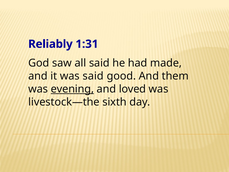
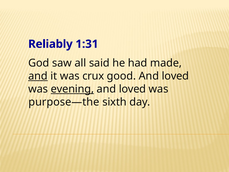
and underline: none -> present (38, 76)
was said: said -> crux (93, 76)
good And them: them -> loved (175, 76)
livestock—the: livestock—the -> purpose—the (64, 102)
